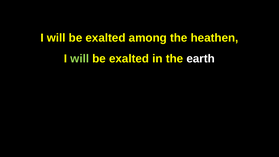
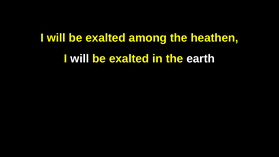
will colour: light green -> white (80, 59)
